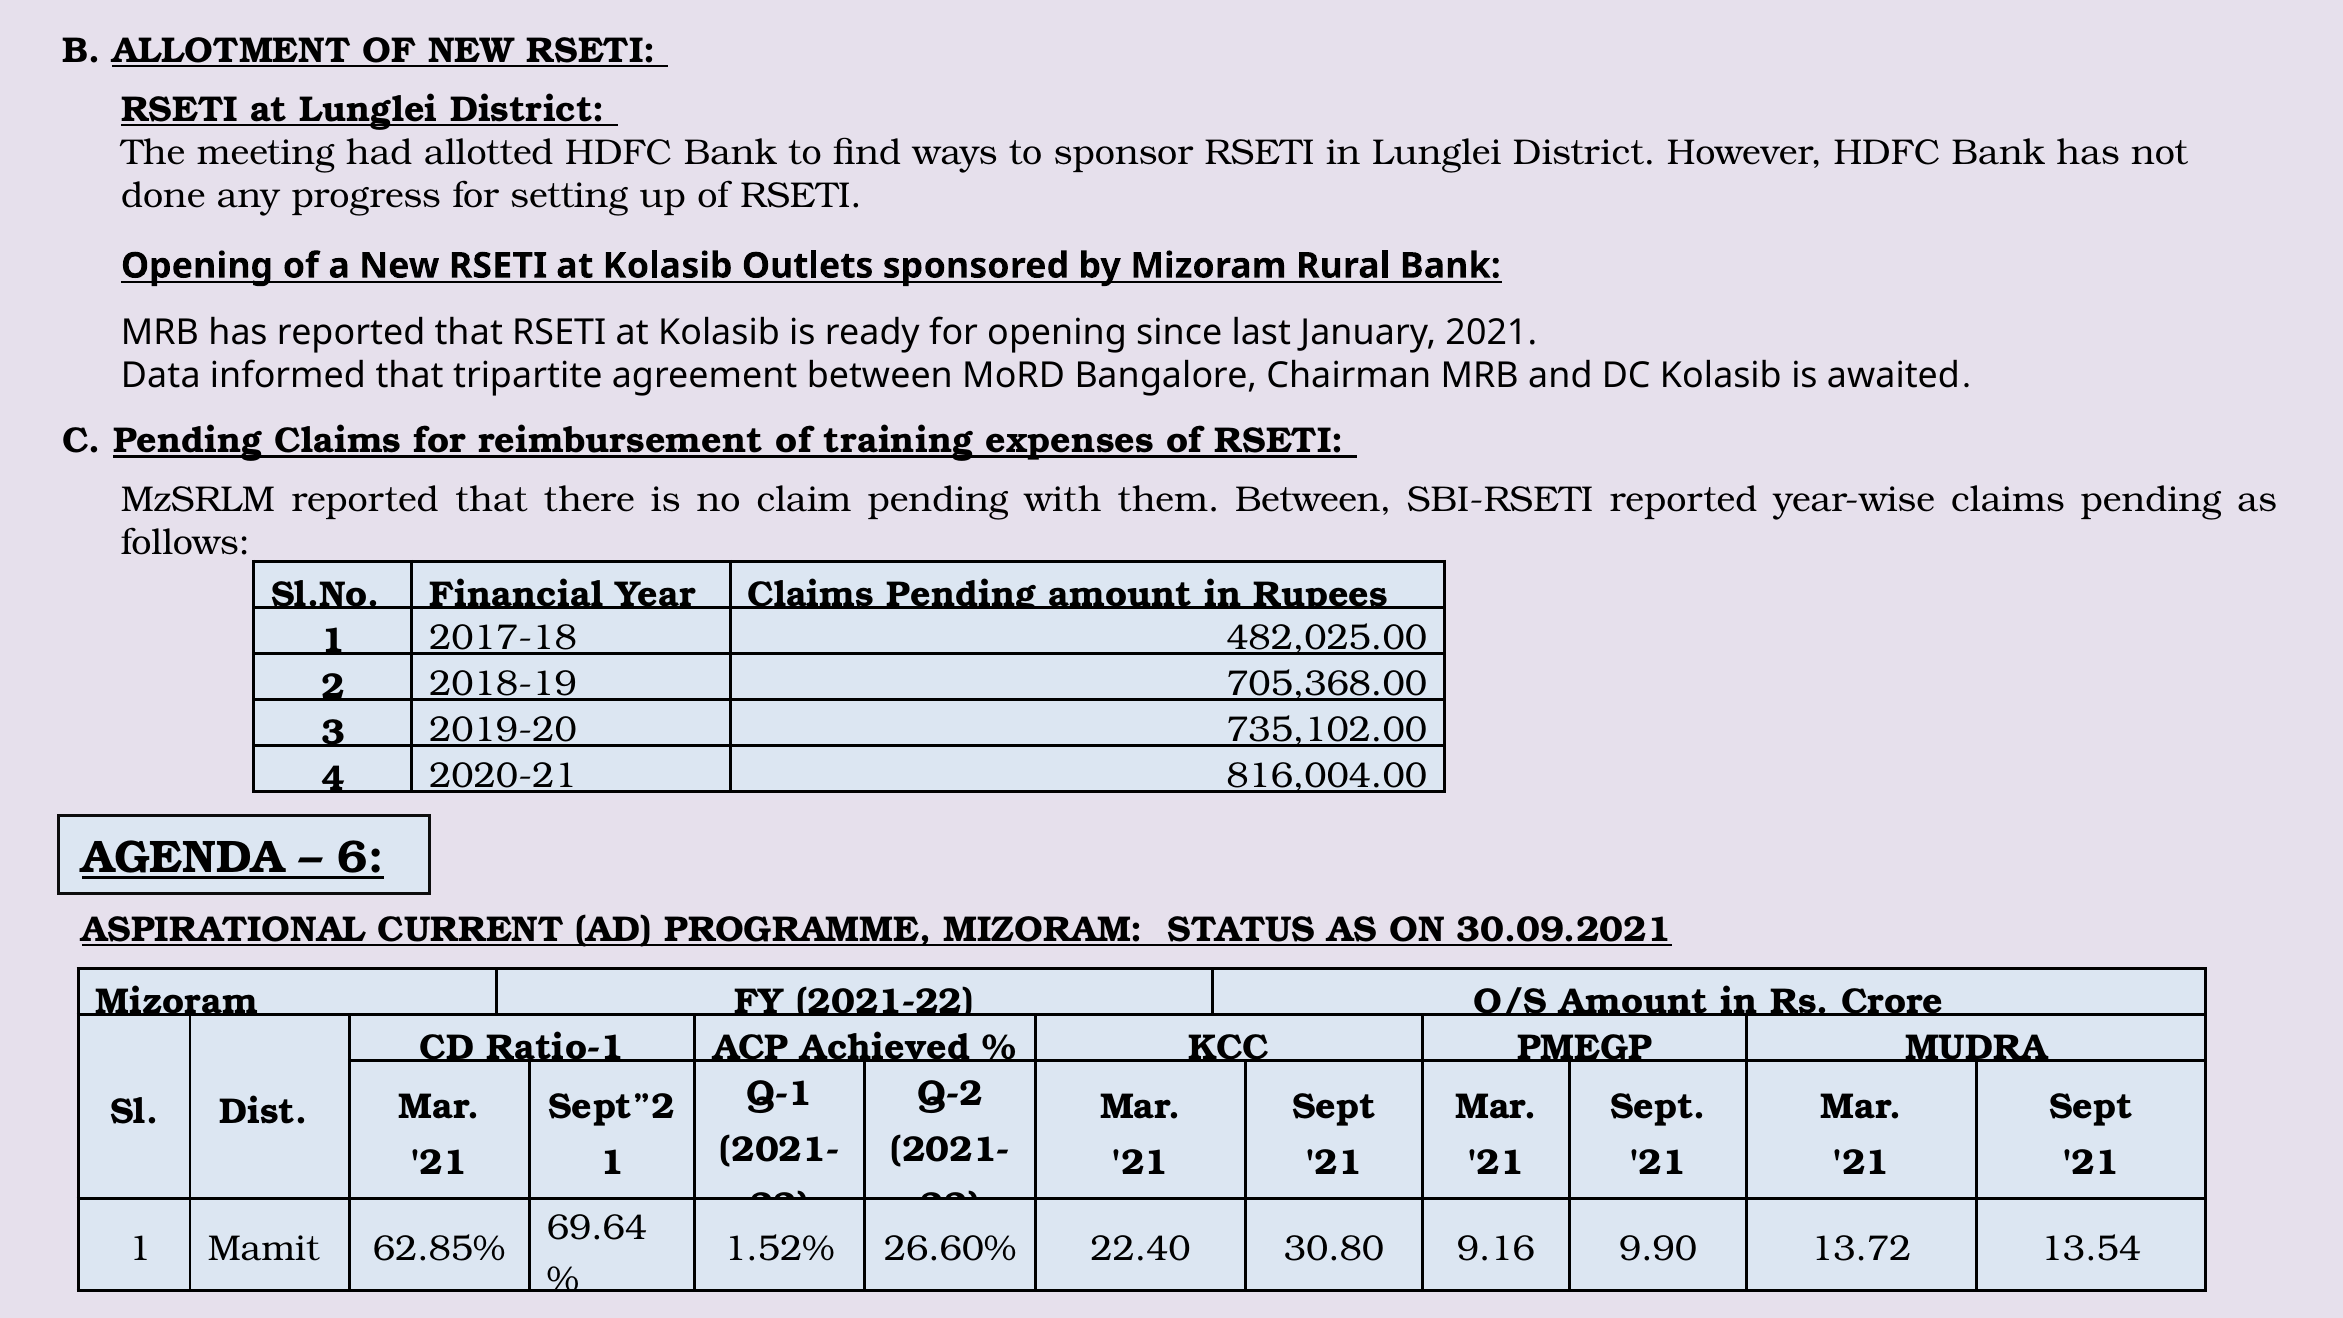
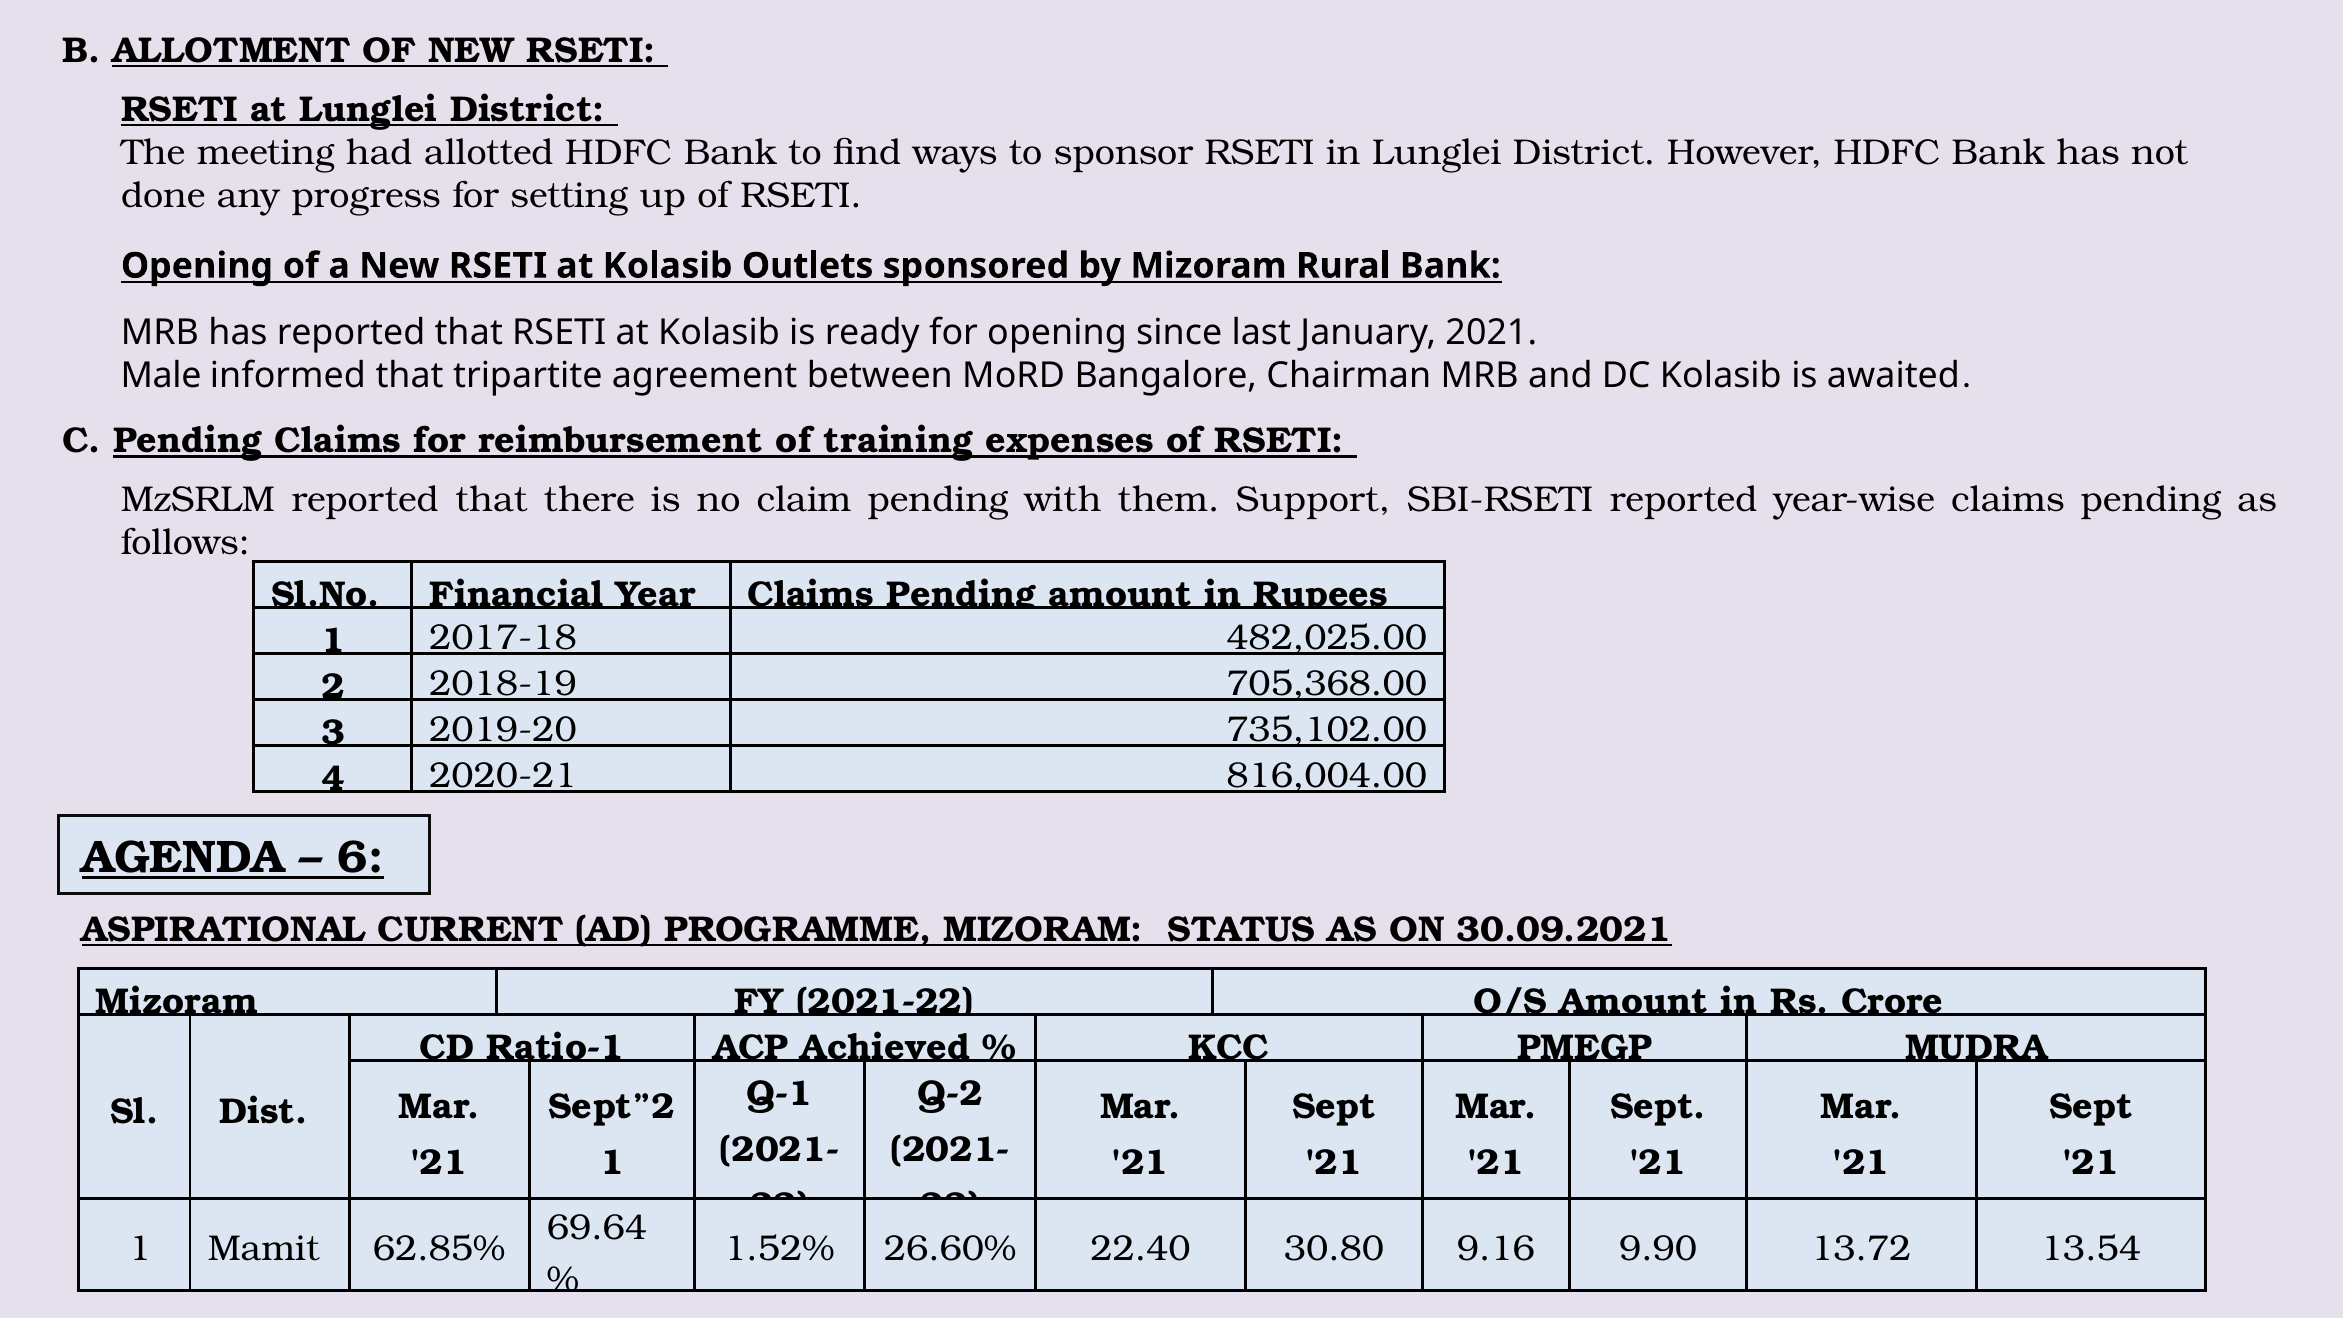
Data: Data -> Male (161, 375)
them Between: Between -> Support (1313, 500)
